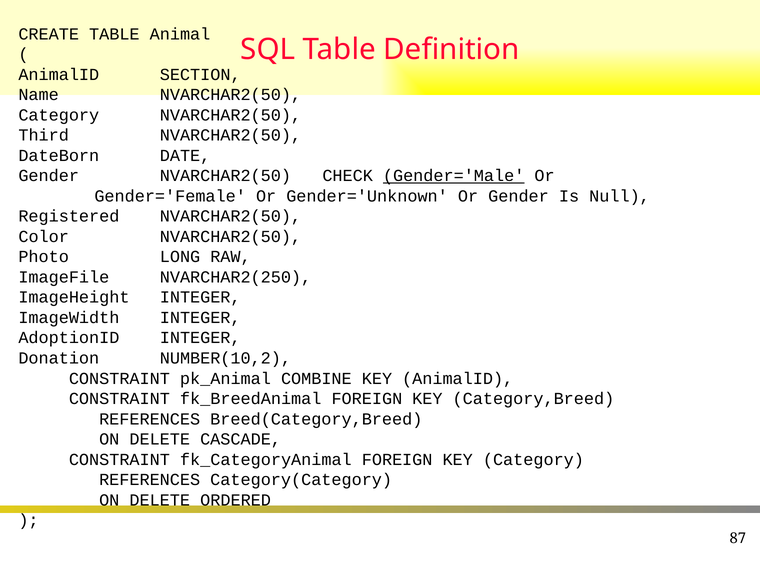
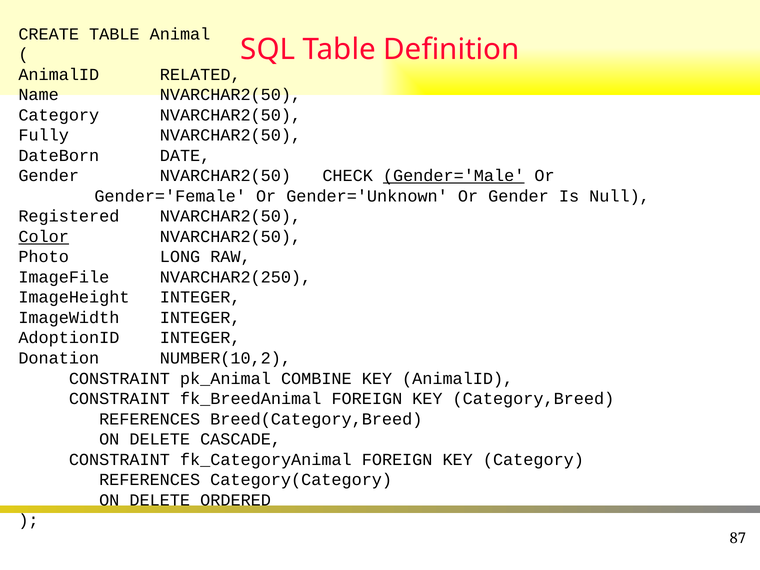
SECTION: SECTION -> RELATED (200, 75)
Third: Third -> Fully (44, 135)
Color underline: none -> present (44, 237)
